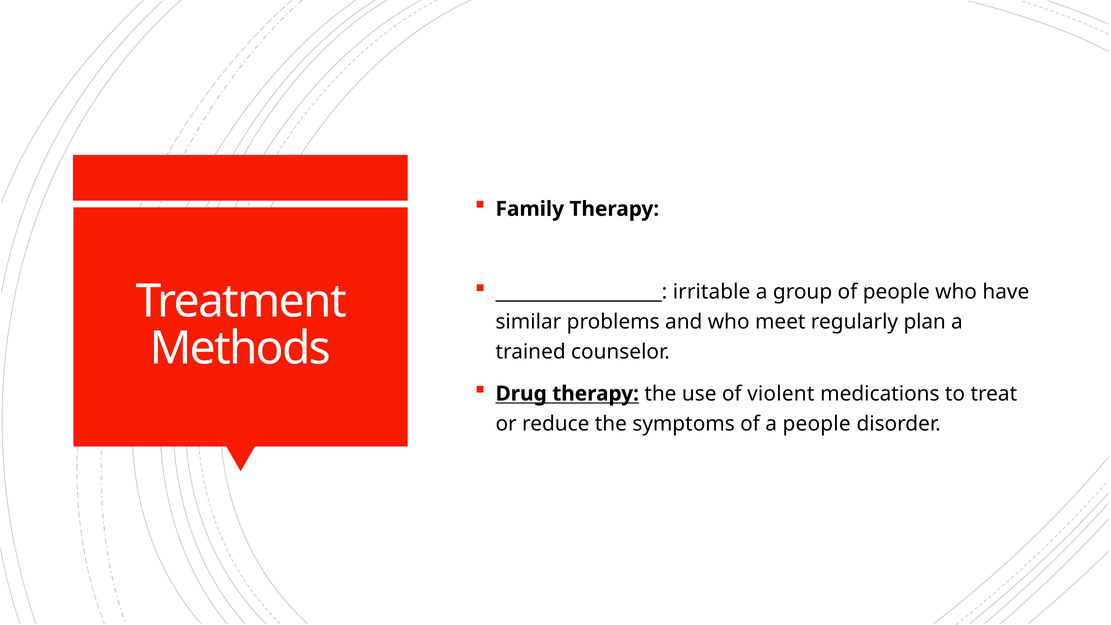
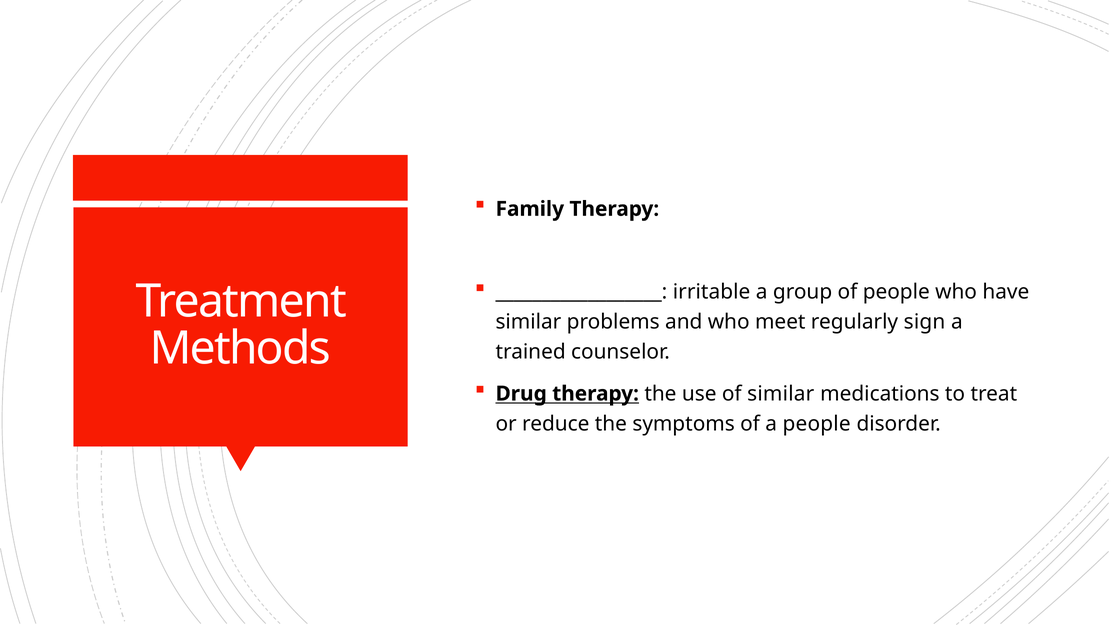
plan: plan -> sign (925, 322)
of violent: violent -> similar (781, 394)
